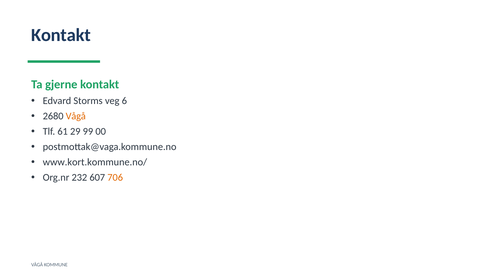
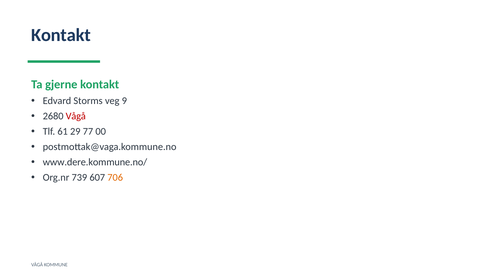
6: 6 -> 9 (124, 101)
Vågå colour: orange -> red (76, 116)
99: 99 -> 77 (88, 132)
www.kort.kommune.no/: www.kort.kommune.no/ -> www.dere.kommune.no/ (95, 162)
232: 232 -> 739 (79, 178)
